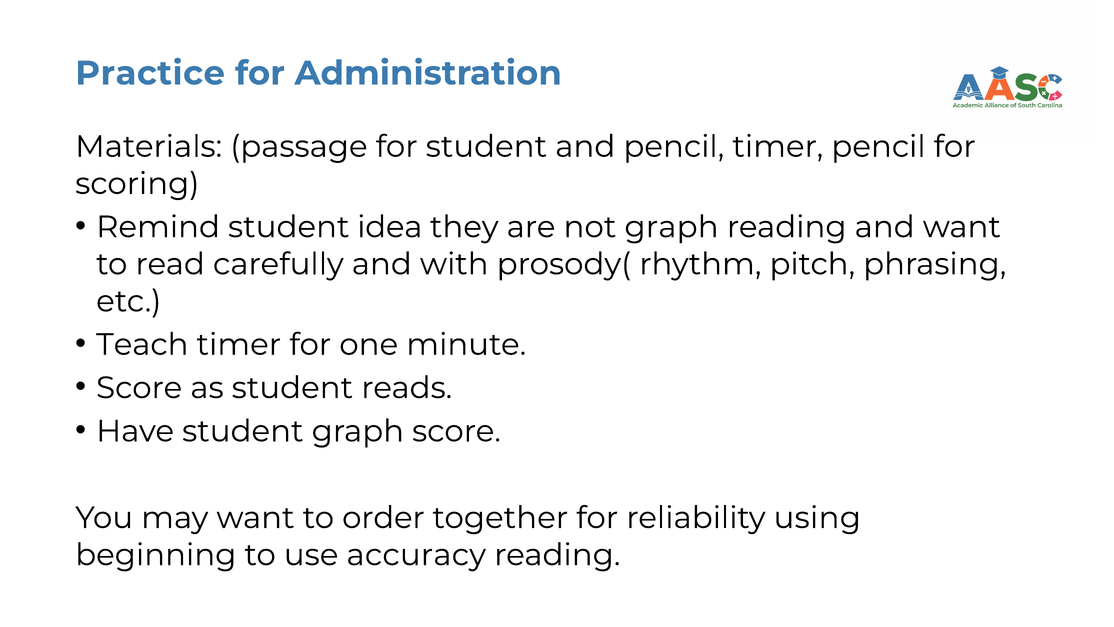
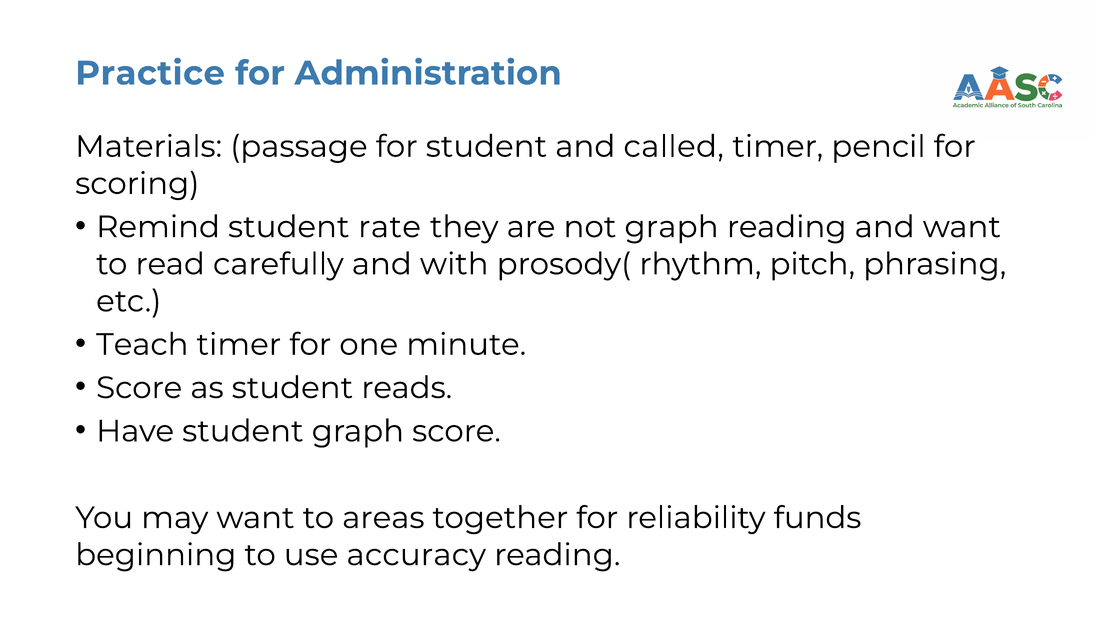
and pencil: pencil -> called (674, 146)
idea: idea -> rate (390, 227)
order: order -> areas (383, 518)
using: using -> funds (817, 518)
